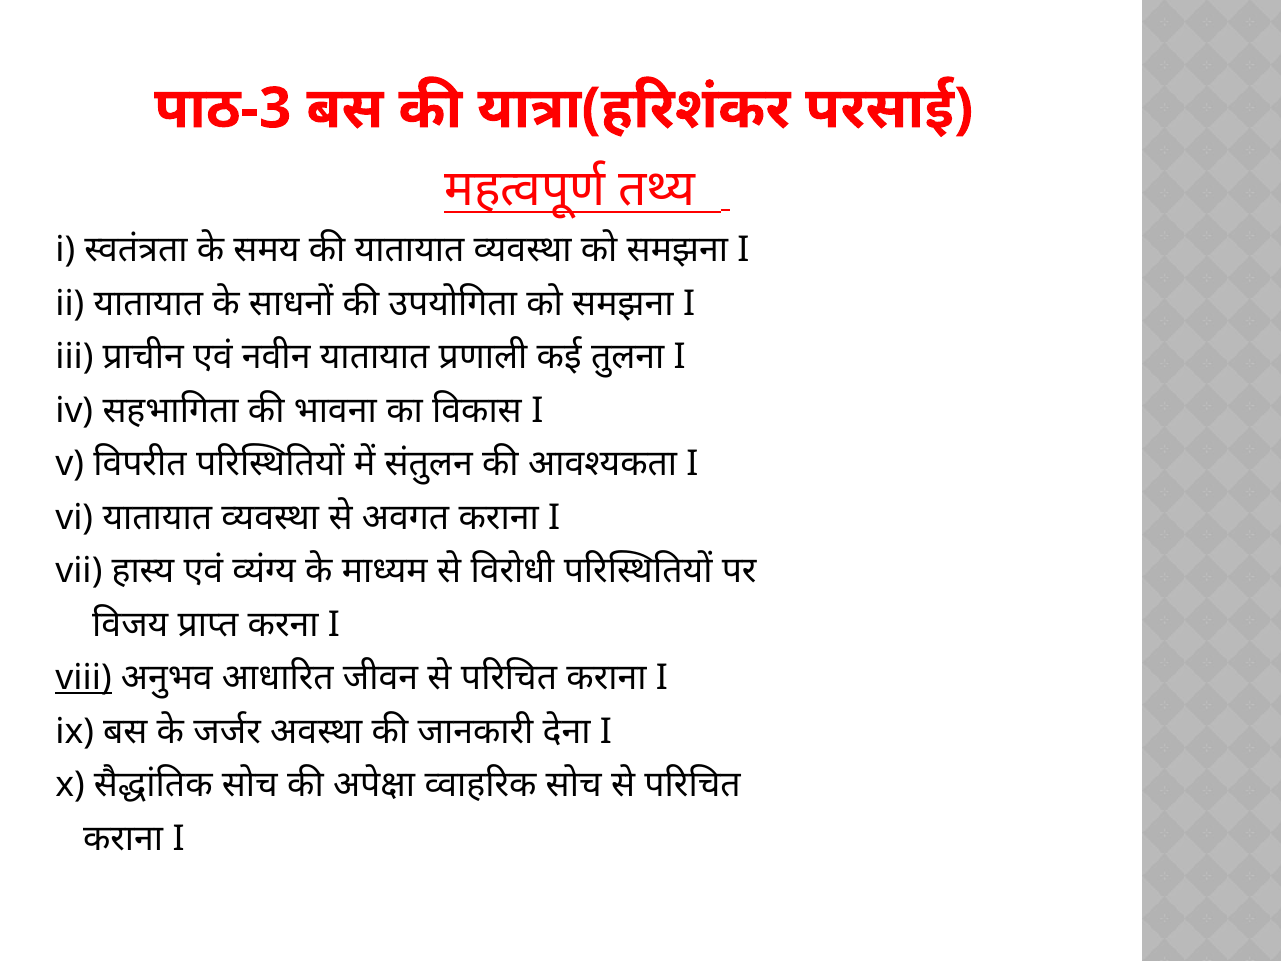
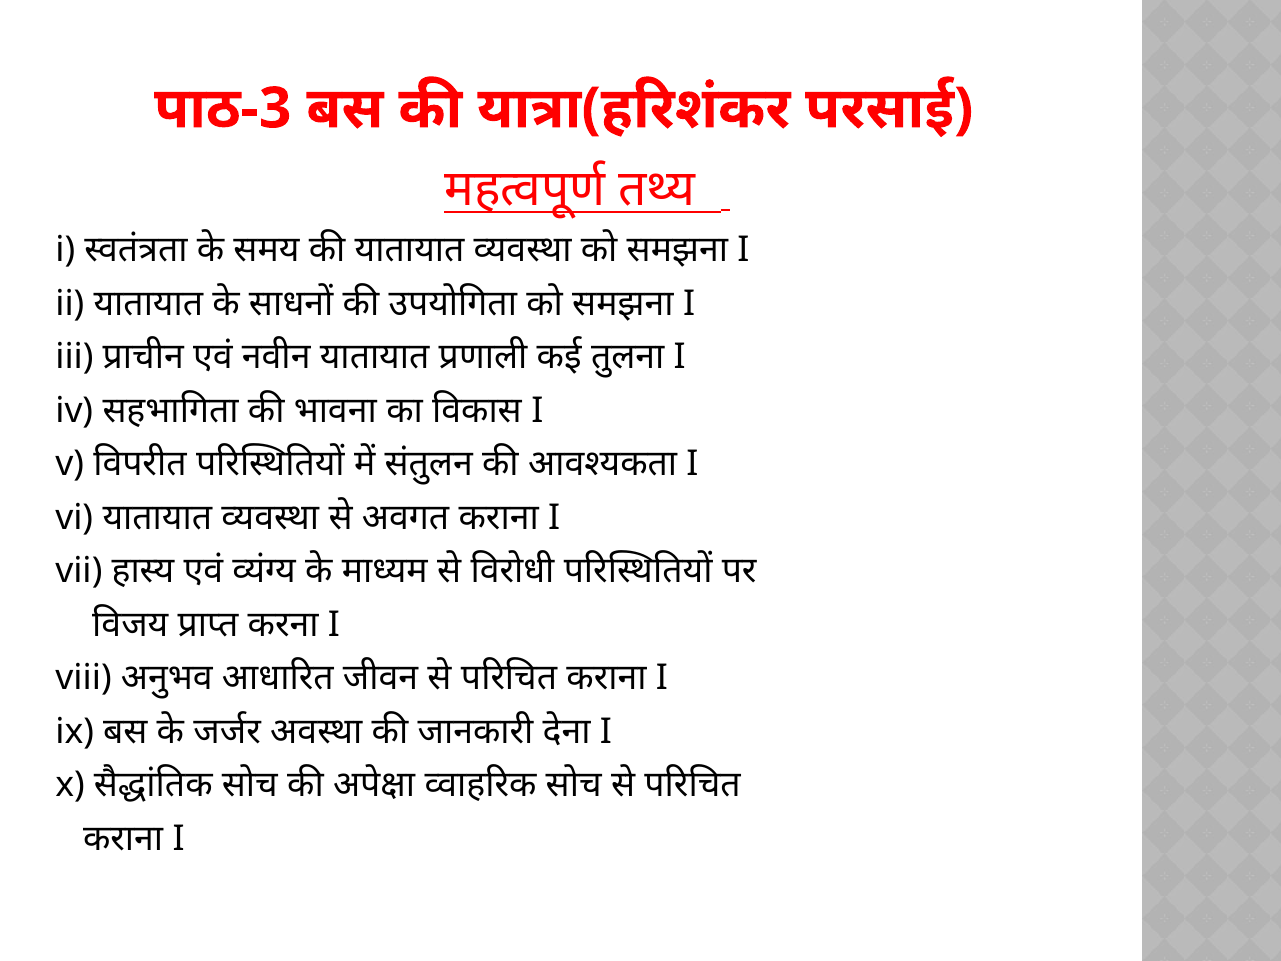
viii underline: present -> none (84, 678)
